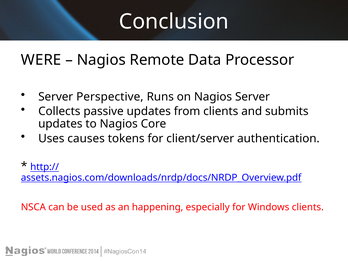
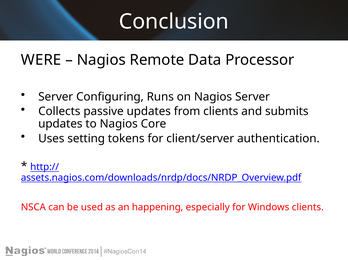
Perspective: Perspective -> Configuring (110, 97)
causes: causes -> setting (86, 138)
